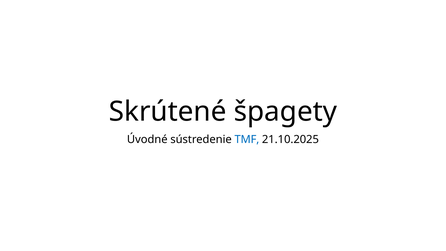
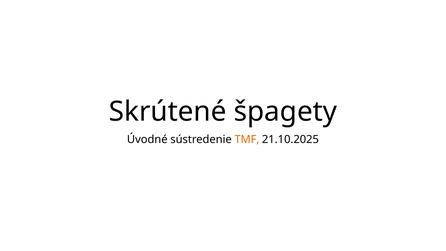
TMF colour: blue -> orange (247, 139)
